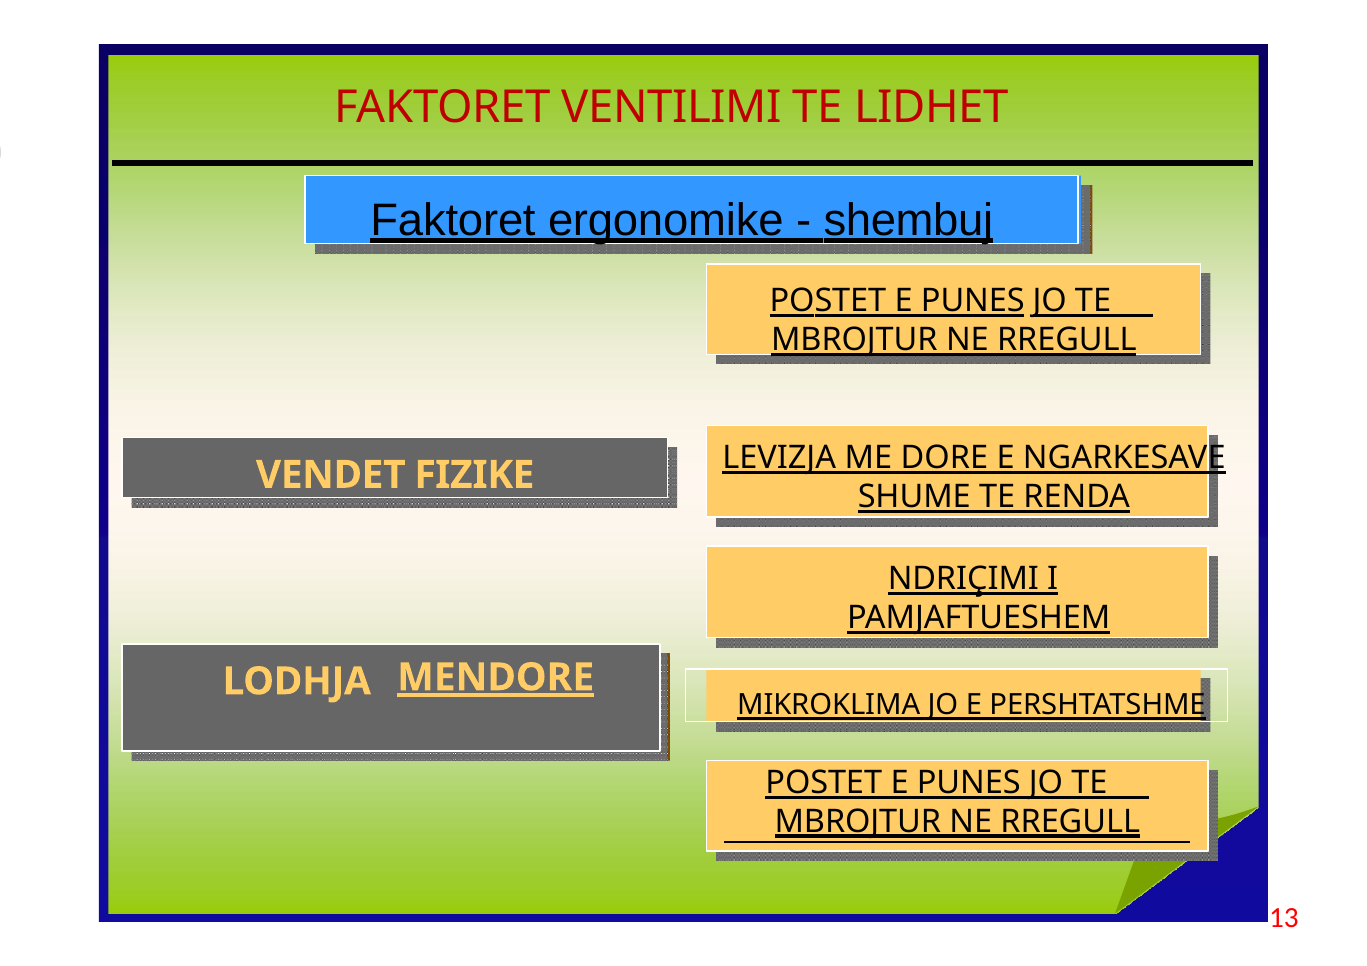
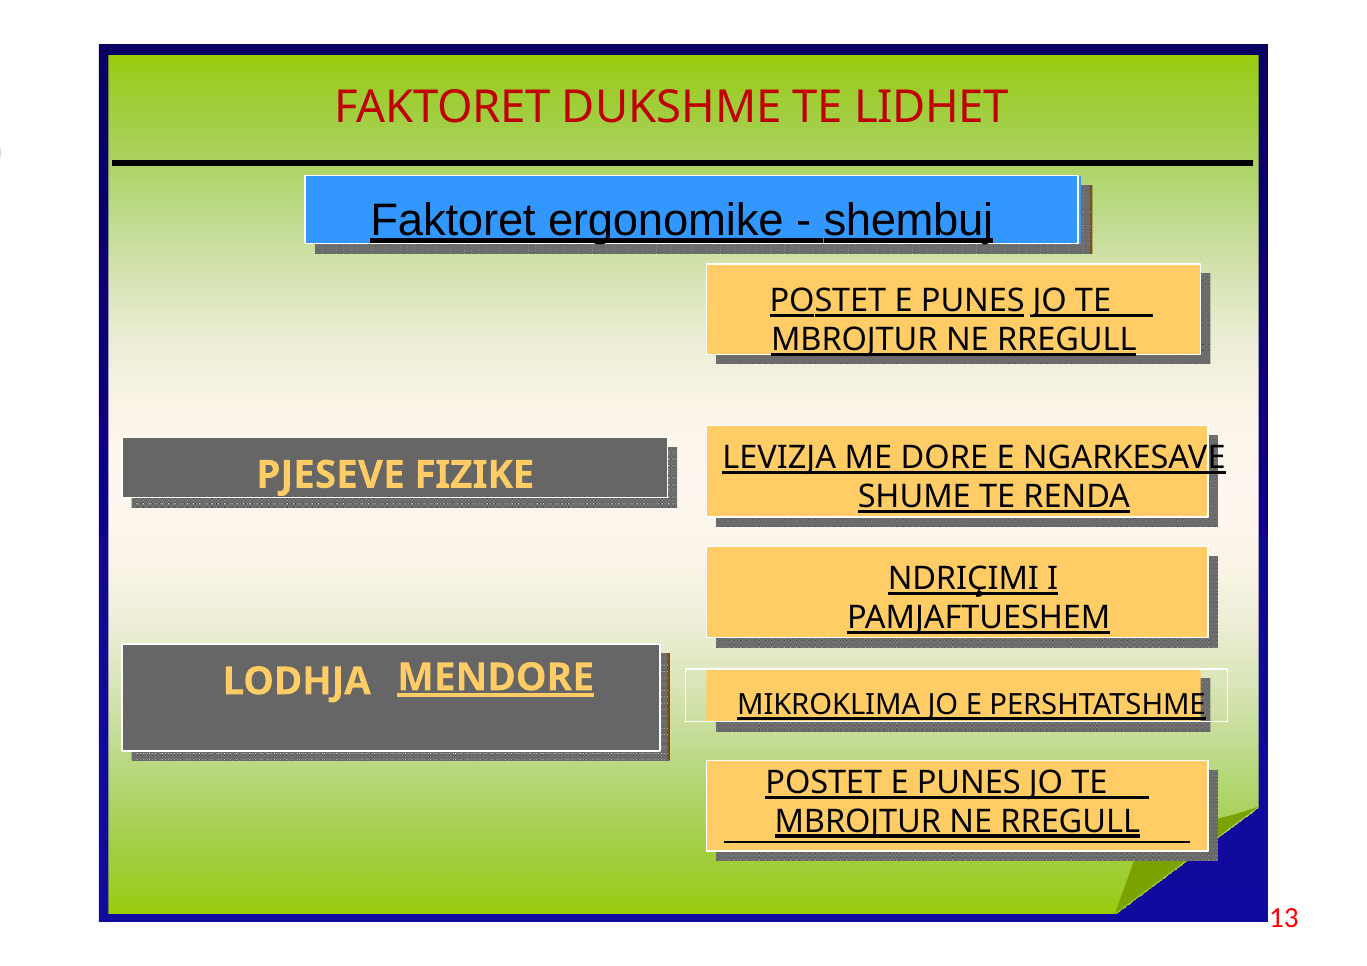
VENTILIMI: VENTILIMI -> DUKSHME (672, 108)
VENDET: VENDET -> PJESEVE (331, 475)
